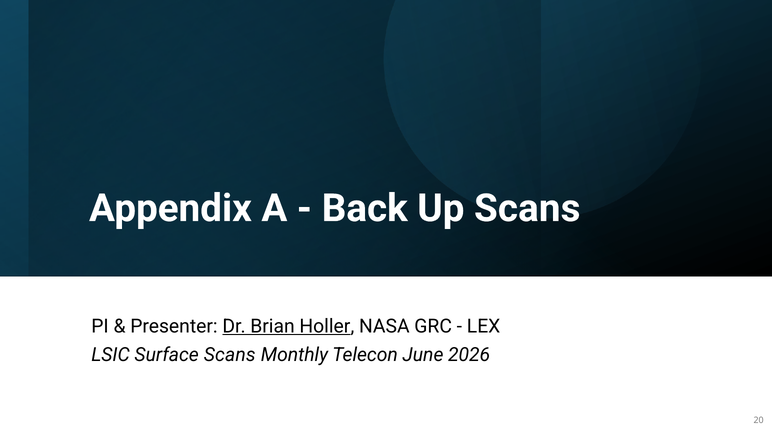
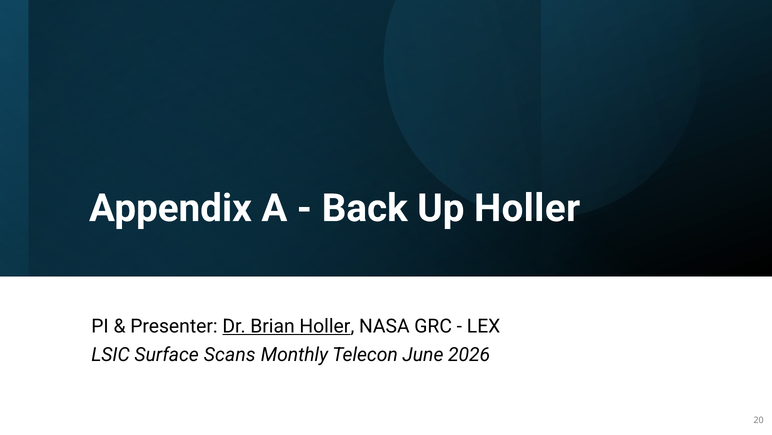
Up Scans: Scans -> Holler (527, 208)
